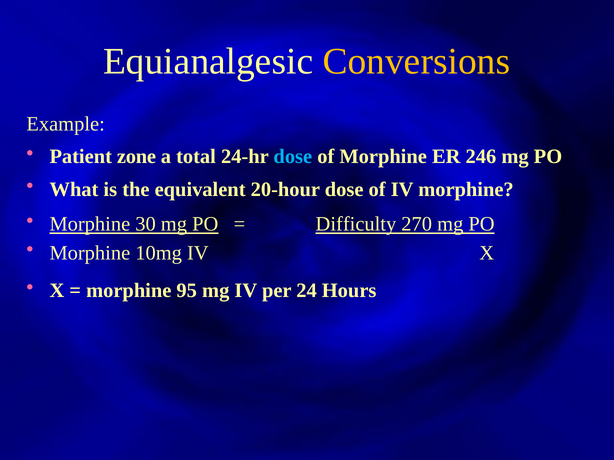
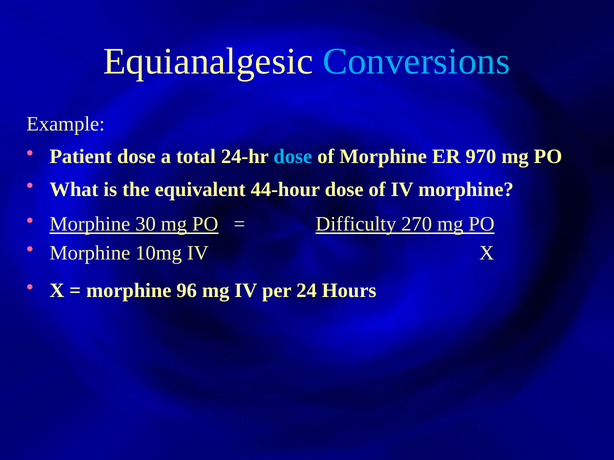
Conversions colour: yellow -> light blue (416, 61)
Patient zone: zone -> dose (136, 157)
246: 246 -> 970 (481, 157)
20-hour: 20-hour -> 44-hour (285, 190)
95: 95 -> 96 (187, 291)
